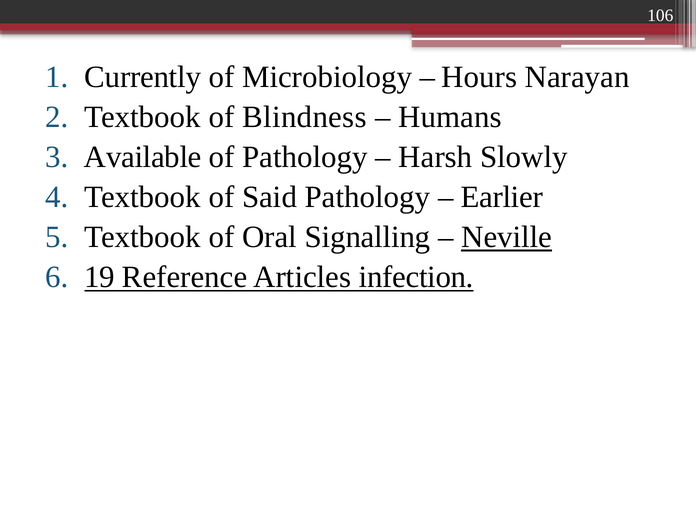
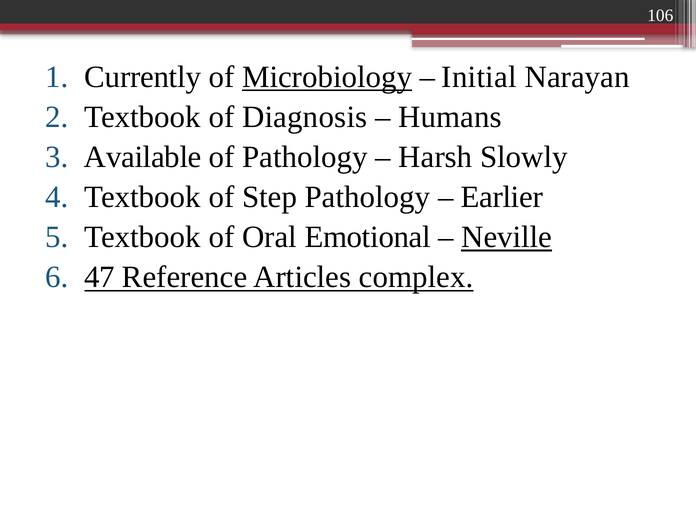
Microbiology underline: none -> present (327, 77)
Hours: Hours -> Initial (479, 77)
Blindness: Blindness -> Diagnosis (305, 117)
Said: Said -> Step (270, 197)
Signalling: Signalling -> Emotional (368, 237)
19: 19 -> 47 (100, 277)
infection: infection -> complex (416, 277)
